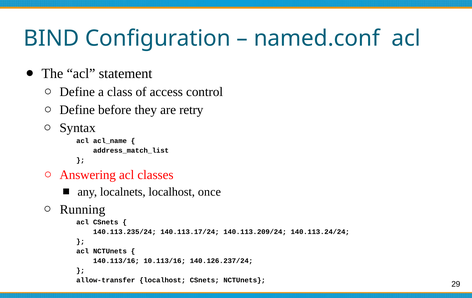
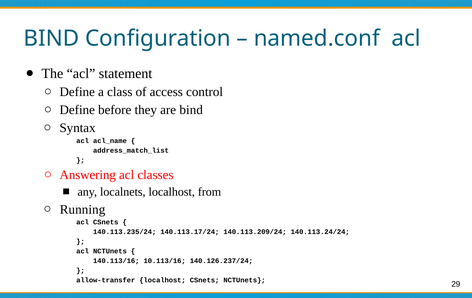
are retry: retry -> bind (191, 110)
once: once -> from (209, 192)
